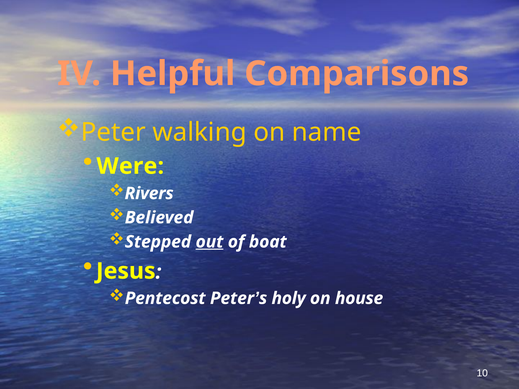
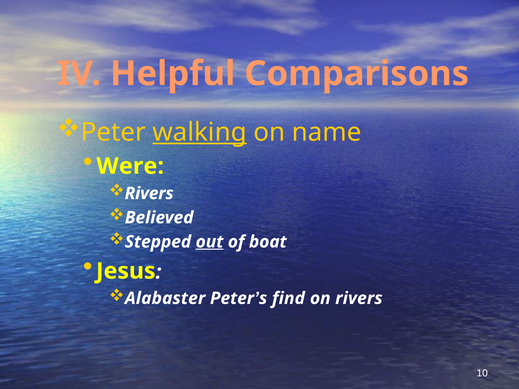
walking underline: none -> present (200, 132)
Pentecost: Pentecost -> Alabaster (165, 298)
holy: holy -> find (288, 298)
on house: house -> rivers (359, 298)
